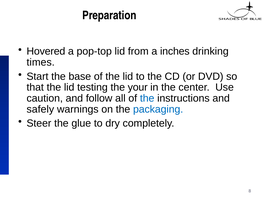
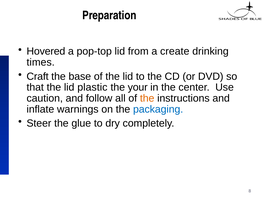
inches: inches -> create (175, 51)
Start: Start -> Craft (38, 76)
testing: testing -> plastic (92, 87)
the colour: blue -> orange (147, 98)
safely: safely -> inflate (40, 109)
